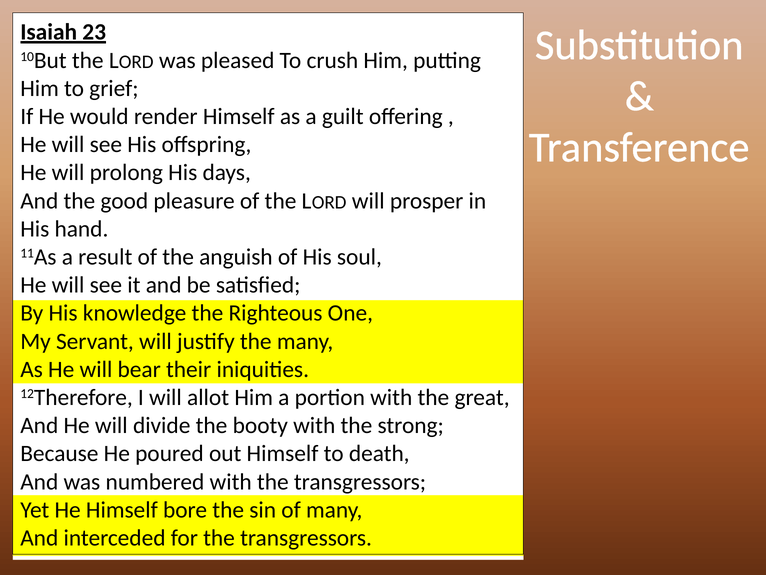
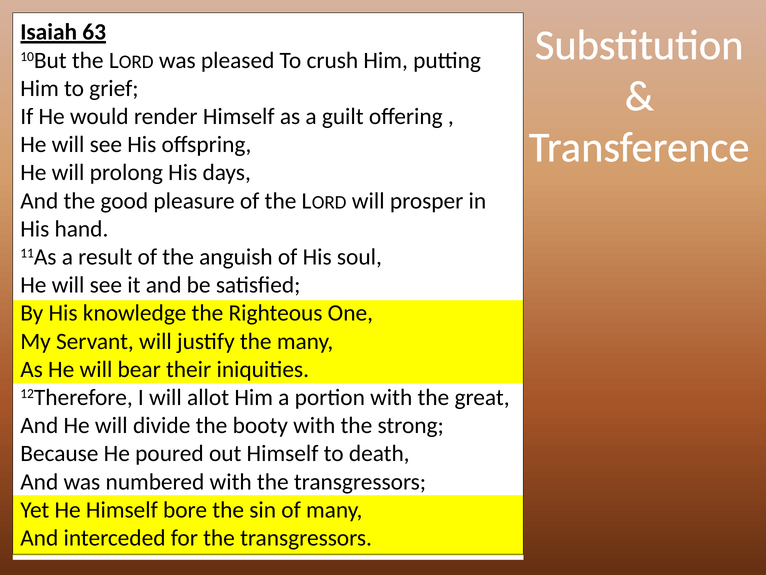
23: 23 -> 63 (94, 32)
